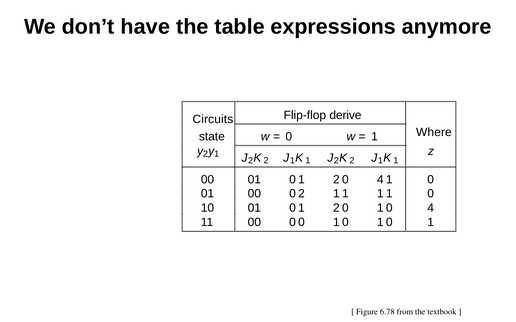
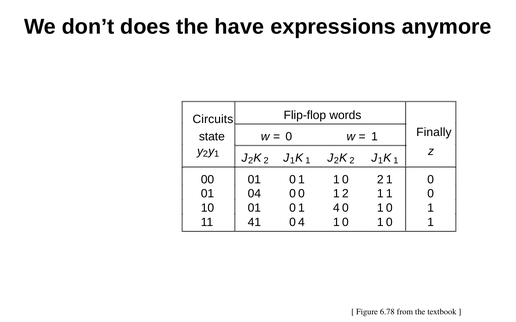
have: have -> does (145, 27)
table: table -> have (239, 27)
derive: derive -> words (345, 115)
Where: Where -> Finally (434, 132)
2: 2 -> 1 (336, 180)
4: 4 -> 2 (380, 180)
01 00: 00 -> 04 (254, 194)
0 2: 2 -> 0 (301, 194)
1: 1 -> 2 (345, 194)
2: 2 -> 4 (336, 208)
4: 4 -> 1 (431, 208)
11 00: 00 -> 41 (254, 223)
0 0: 0 -> 4 (301, 223)
